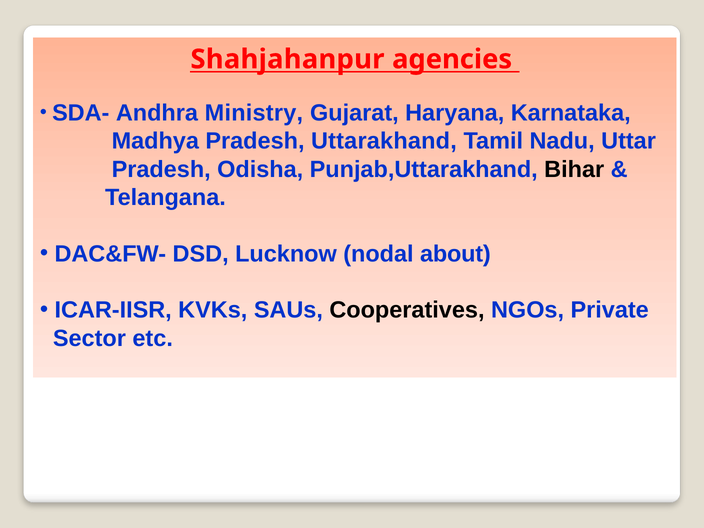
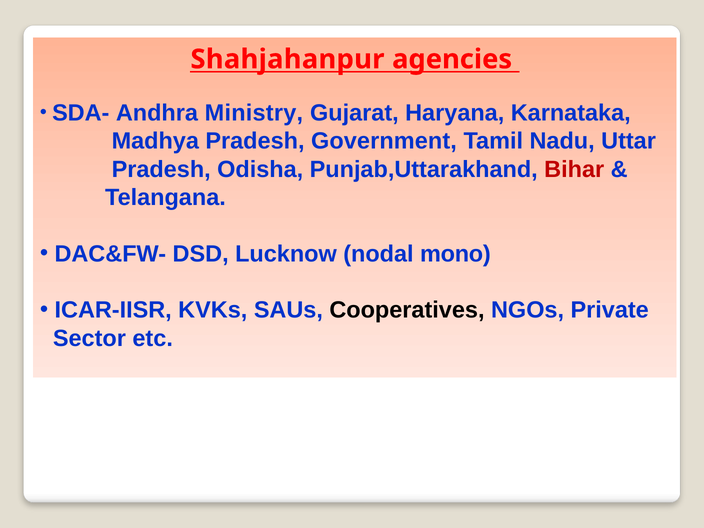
Uttarakhand: Uttarakhand -> Government (384, 141)
Bihar colour: black -> red (574, 169)
about: about -> mono (455, 254)
